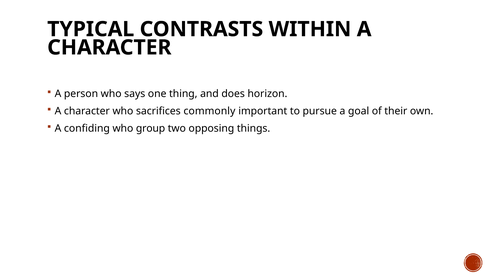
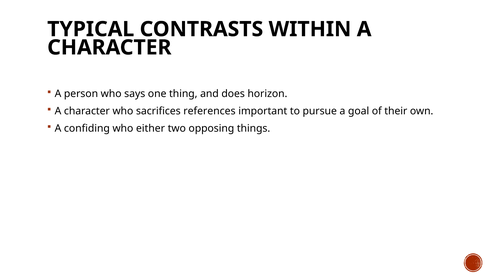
commonly: commonly -> references (209, 111)
group: group -> either (150, 128)
